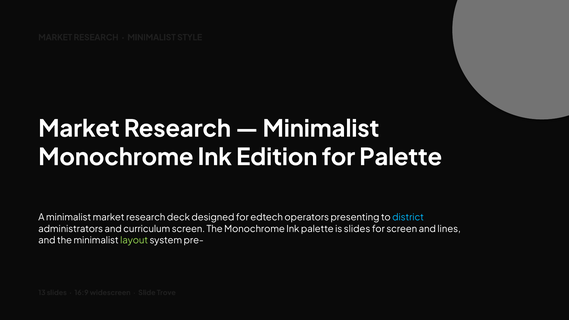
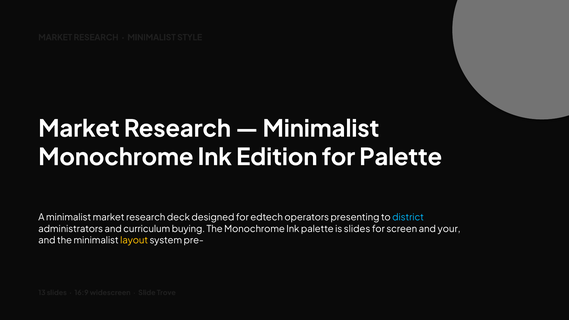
curriculum screen: screen -> buying (188, 229)
lines: lines -> your (449, 229)
layout colour: light green -> yellow (134, 240)
